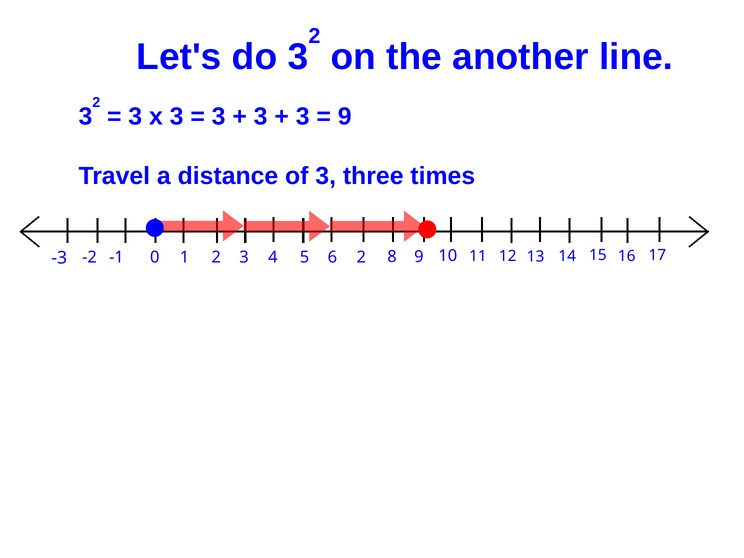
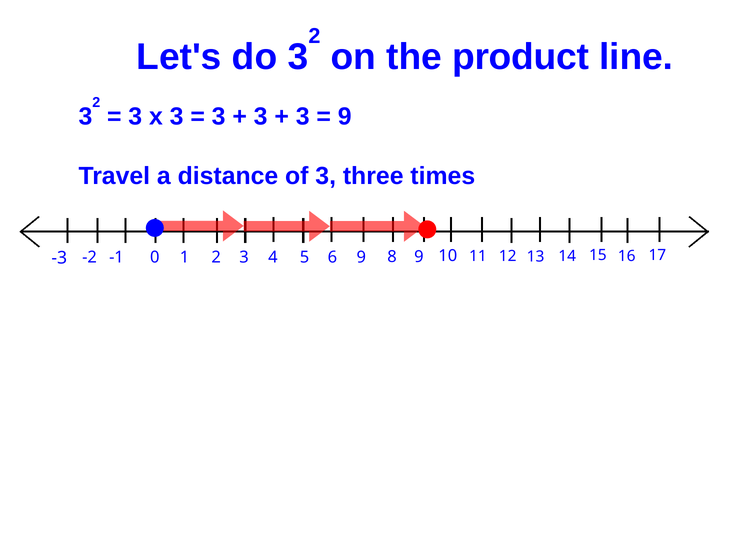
another: another -> product (521, 57)
6 2: 2 -> 9 (361, 257)
